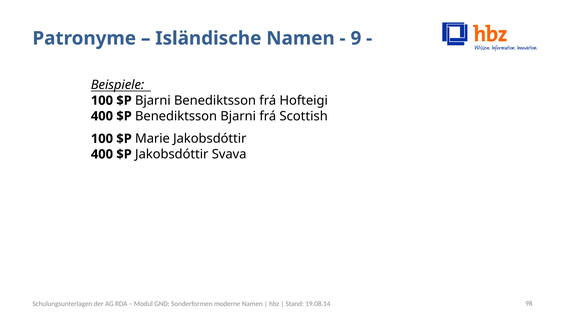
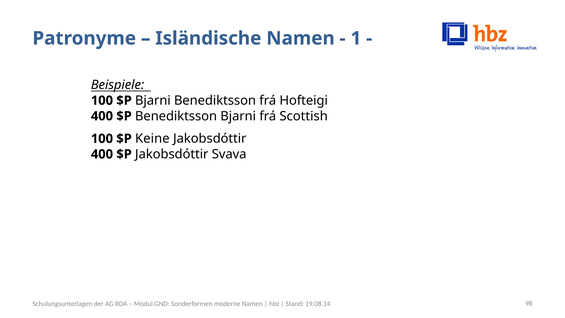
9: 9 -> 1 (356, 38)
Marie: Marie -> Keine (152, 139)
